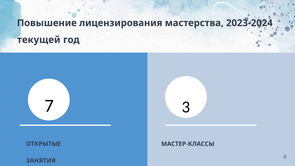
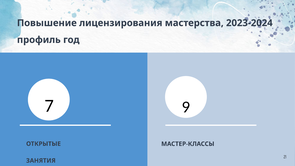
текущей: текущей -> профиль (39, 40)
3: 3 -> 9 (186, 107)
